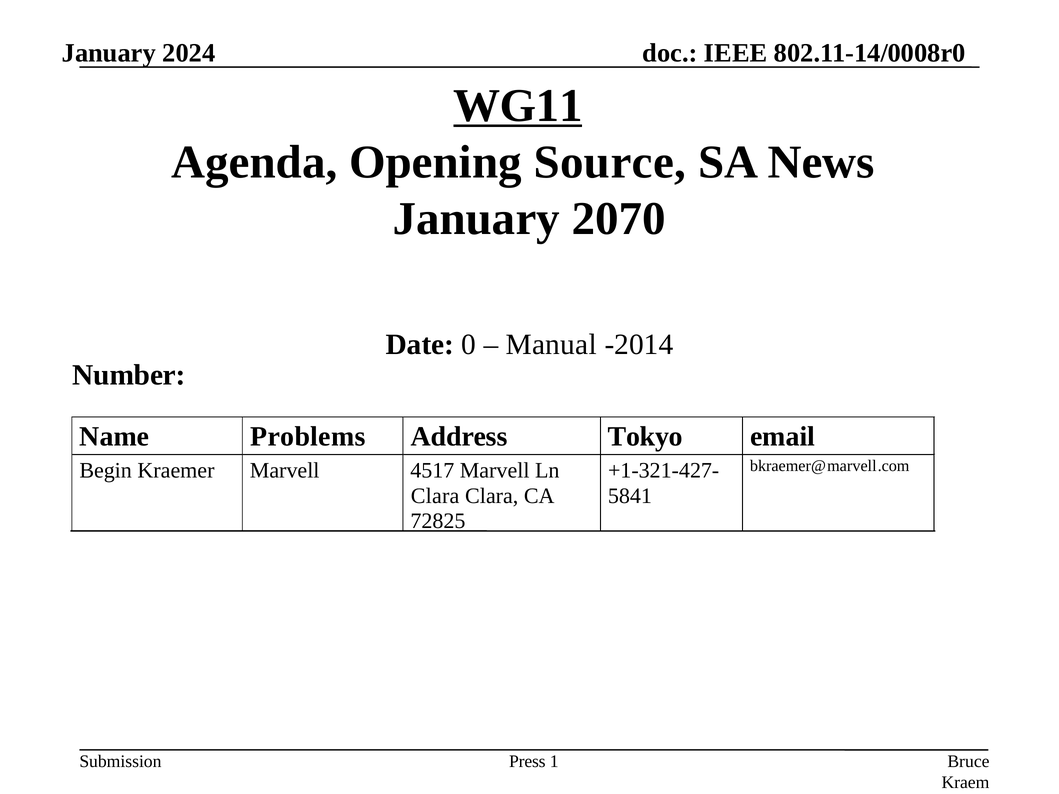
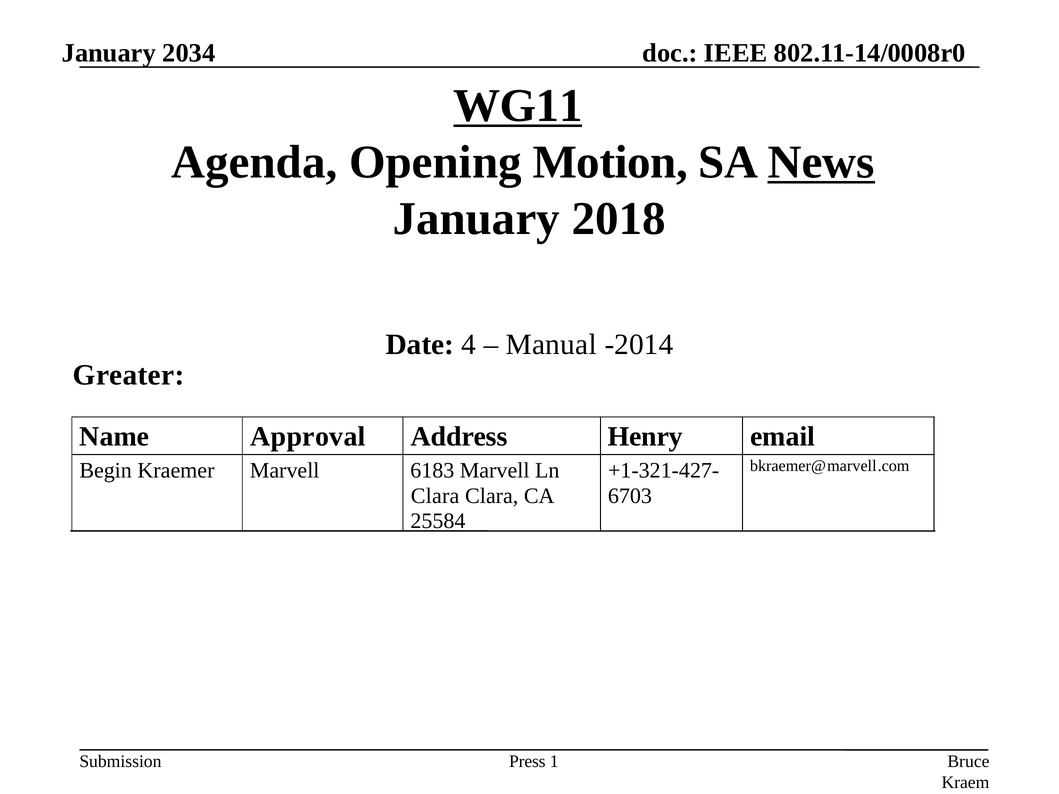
2024: 2024 -> 2034 (189, 53)
Source: Source -> Motion (610, 162)
News underline: none -> present (821, 162)
2070: 2070 -> 2018 (619, 219)
0: 0 -> 4 (469, 345)
Number: Number -> Greater (129, 375)
Problems: Problems -> Approval (308, 437)
Tokyo: Tokyo -> Henry (645, 437)
4517: 4517 -> 6183 (432, 471)
5841: 5841 -> 6703 (630, 496)
72825: 72825 -> 25584 (438, 521)
